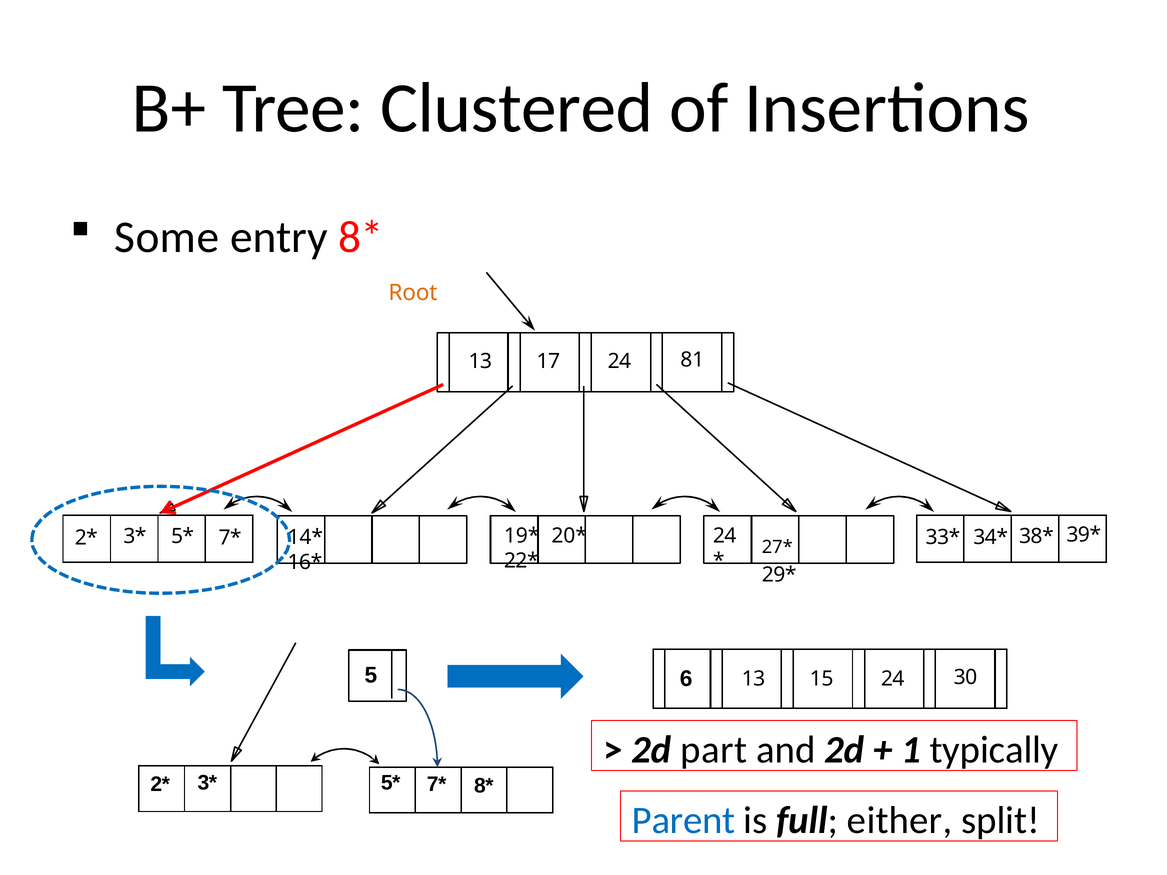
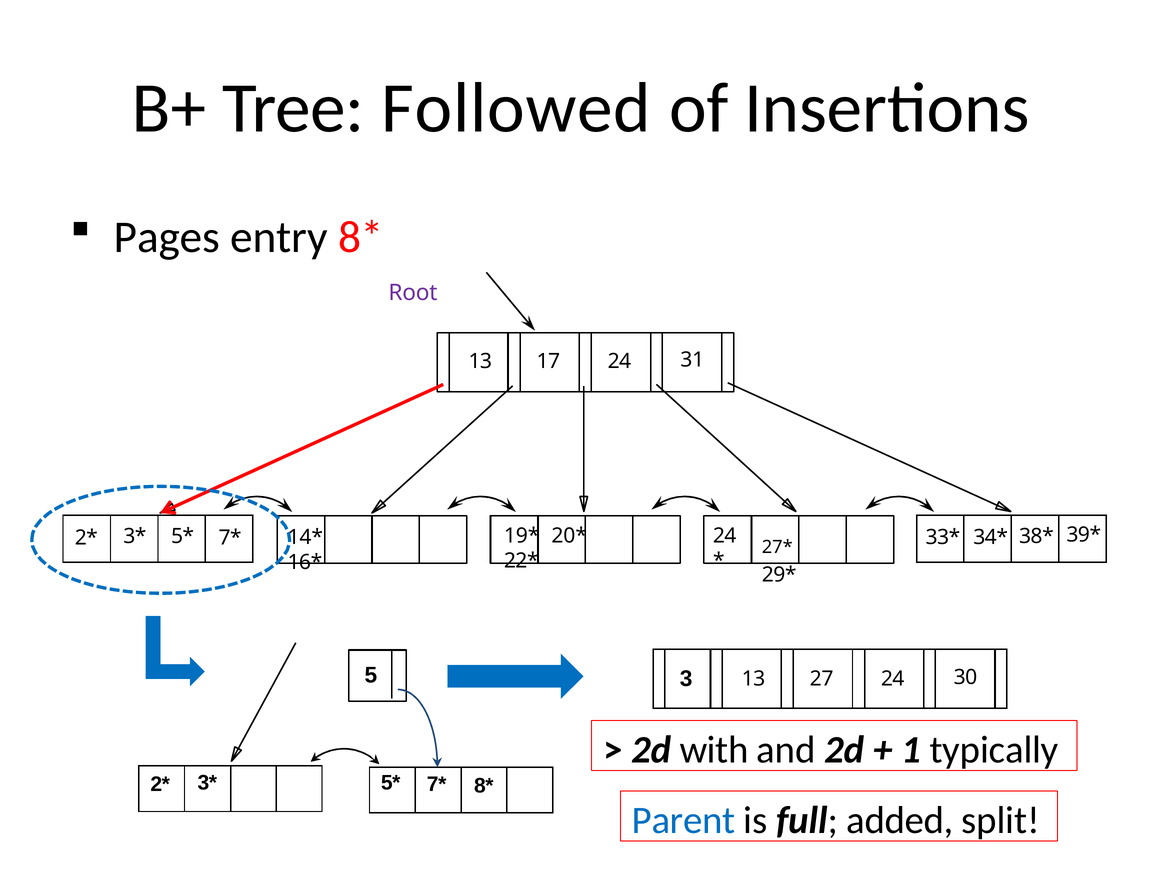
Clustered: Clustered -> Followed (516, 108)
Some: Some -> Pages (167, 237)
Root colour: orange -> purple (413, 293)
81: 81 -> 31 (692, 360)
6: 6 -> 3 (686, 679)
15: 15 -> 27 (822, 679)
part: part -> with (714, 750)
either: either -> added (900, 821)
